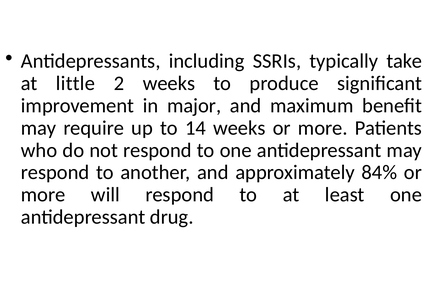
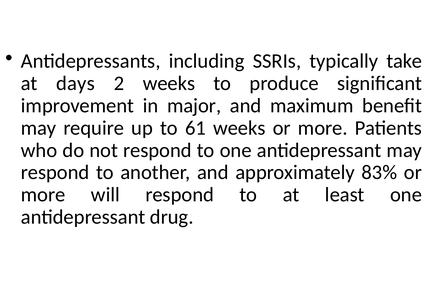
little: little -> days (76, 83)
14: 14 -> 61 (195, 128)
84%: 84% -> 83% (379, 172)
